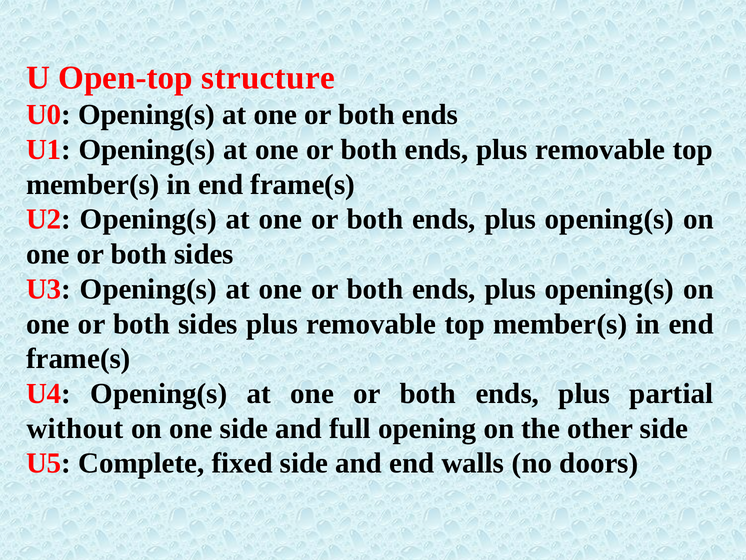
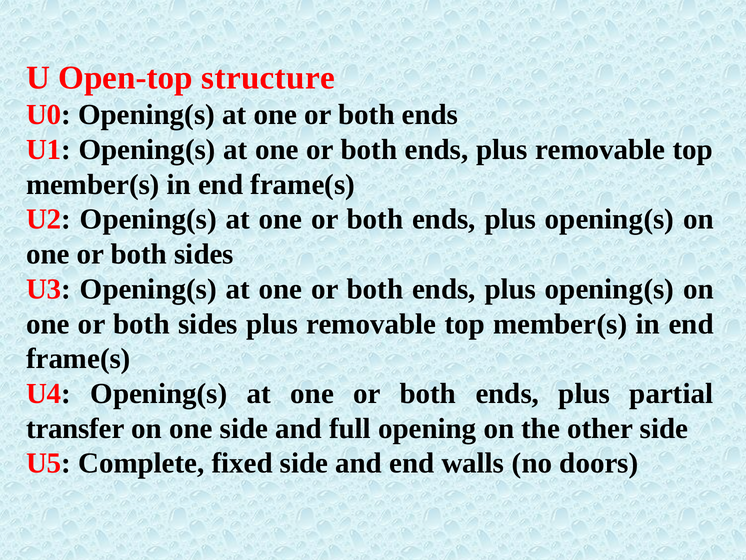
without: without -> transfer (75, 428)
